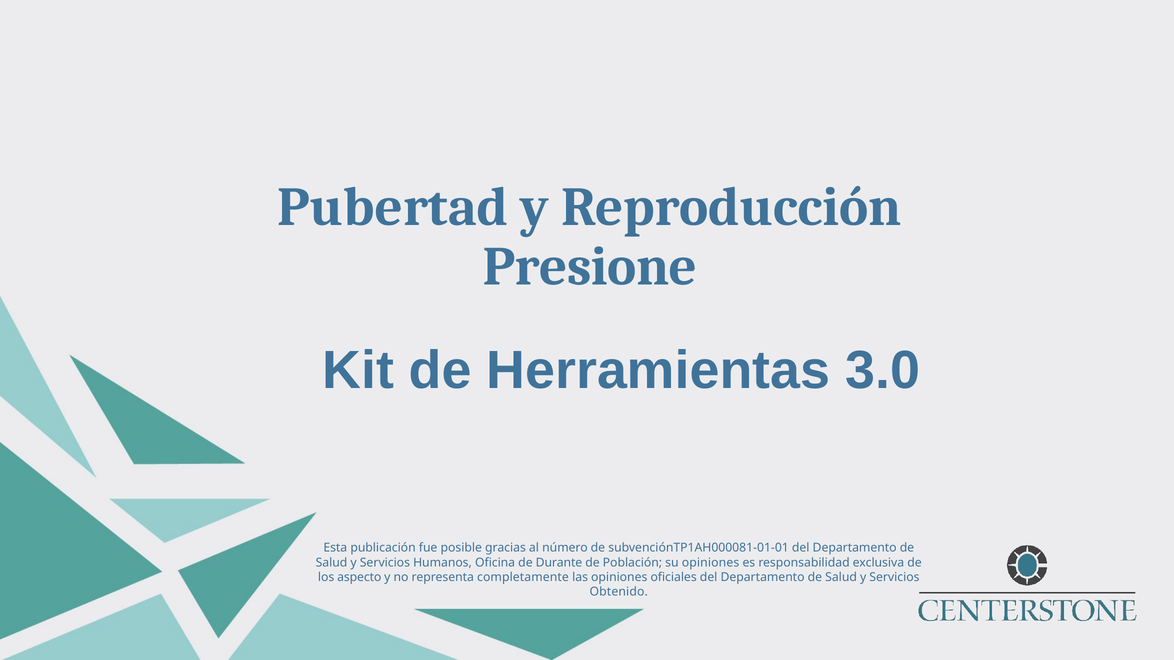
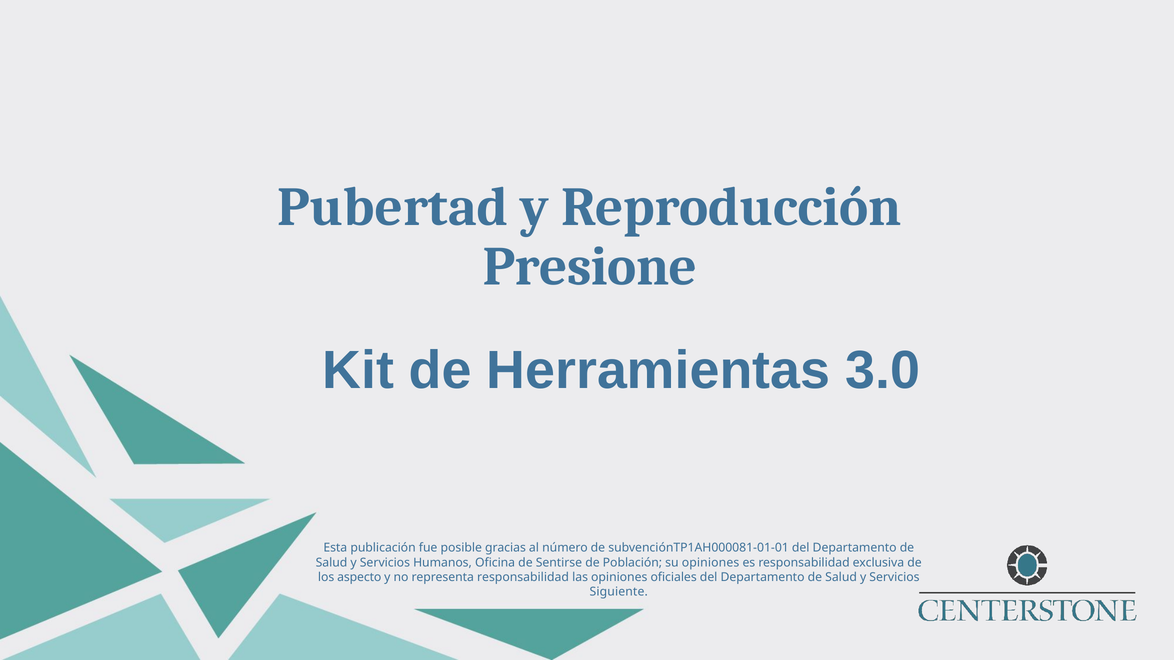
Durante: Durante -> Sentirse (559, 563)
representa completamente: completamente -> responsabilidad (523, 578)
Obtenido: Obtenido -> Siguiente (619, 592)
